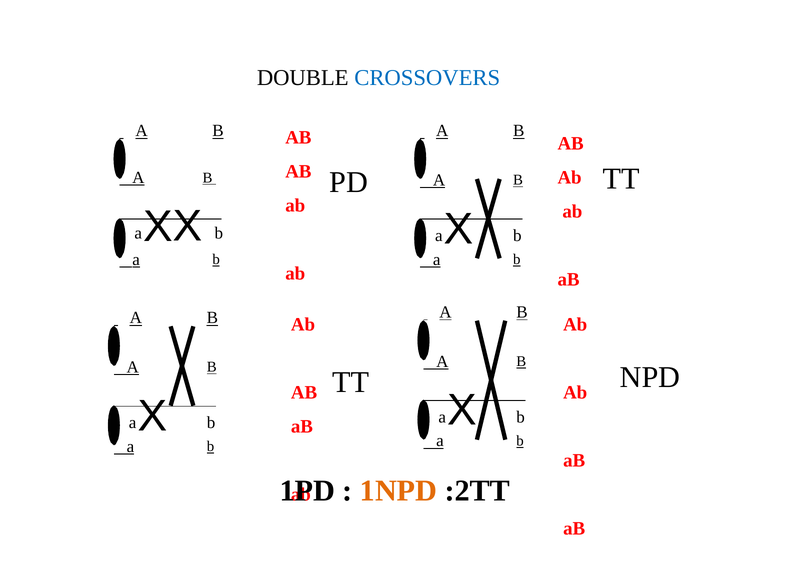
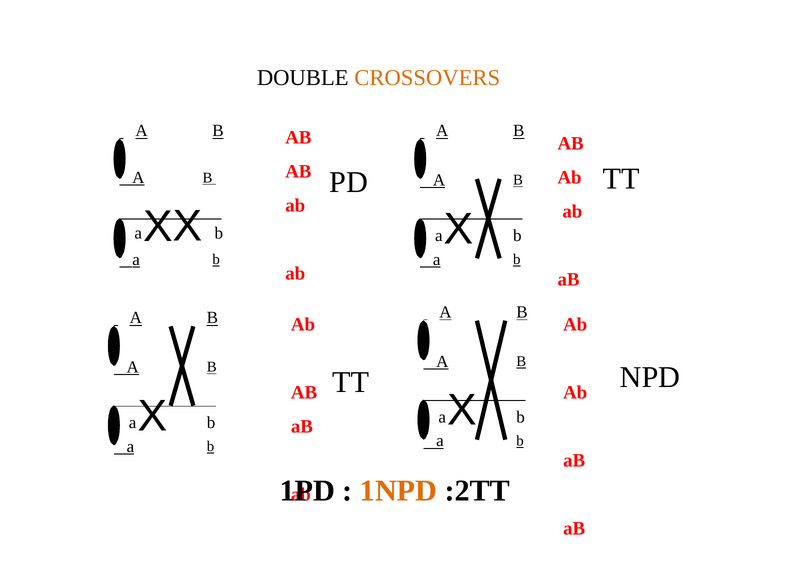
CROSSOVERS colour: blue -> orange (427, 78)
